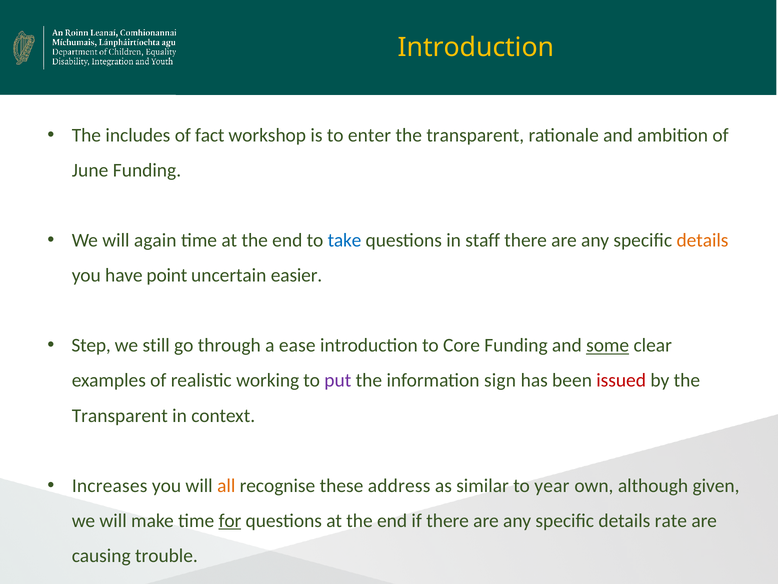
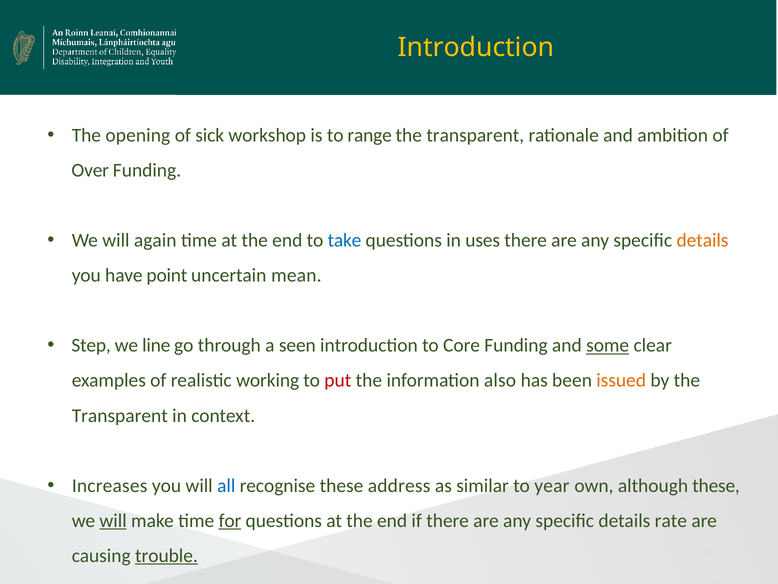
includes: includes -> opening (138, 135)
fact: fact -> sick (210, 135)
enter: enter -> range (370, 135)
June: June -> Over (90, 170)
staff: staff -> uses (483, 240)
easier: easier -> mean (296, 275)
still: still -> line (156, 345)
ease: ease -> seen (297, 345)
put colour: purple -> red (338, 380)
sign: sign -> also (500, 380)
issued colour: red -> orange (621, 380)
all colour: orange -> blue (226, 485)
although given: given -> these (716, 485)
will underline: none -> present (113, 520)
trouble underline: none -> present (166, 555)
